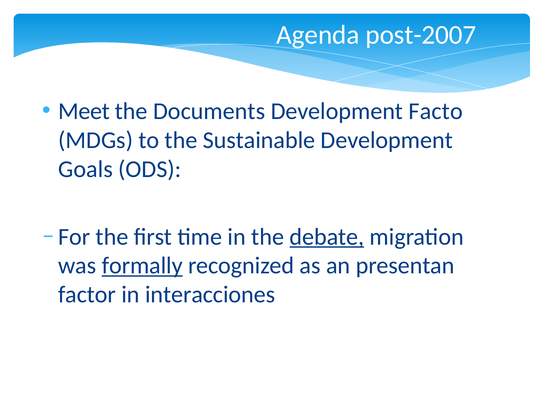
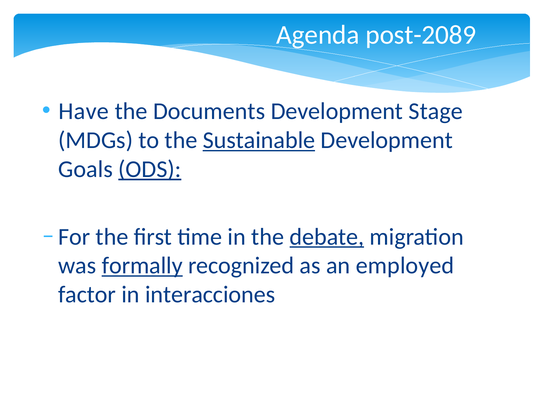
post-2007: post-2007 -> post-2089 (421, 35)
Meet: Meet -> Have (84, 111)
Facto: Facto -> Stage (436, 111)
Sustainable underline: none -> present (259, 140)
ODS underline: none -> present (150, 169)
presentan: presentan -> employed (405, 266)
